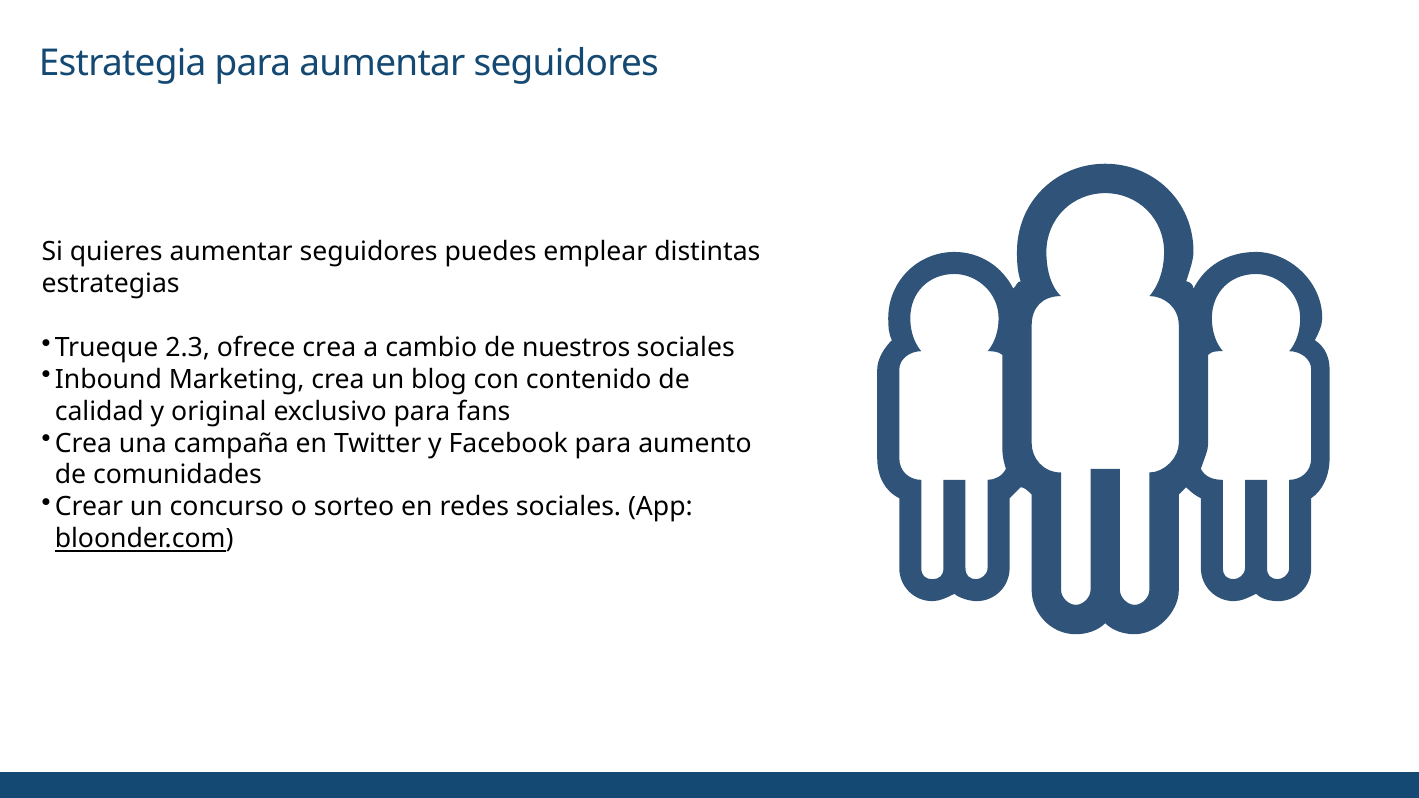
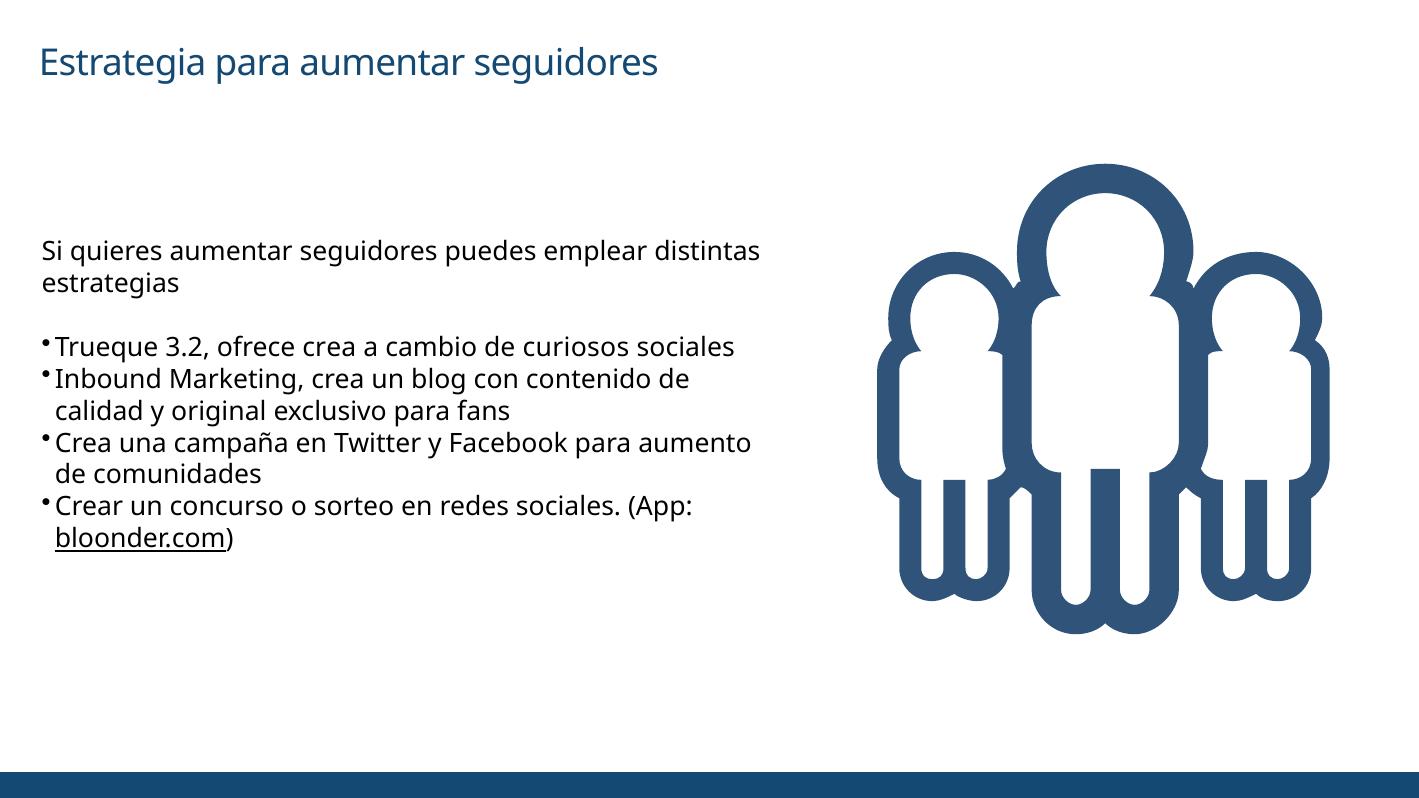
2.3: 2.3 -> 3.2 (188, 348)
nuestros: nuestros -> curiosos (576, 348)
